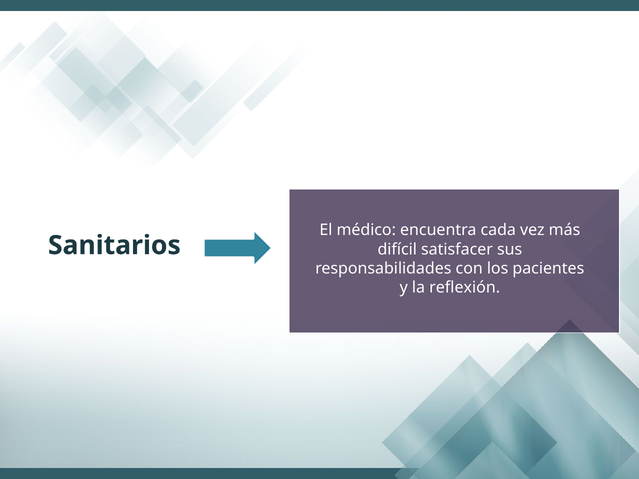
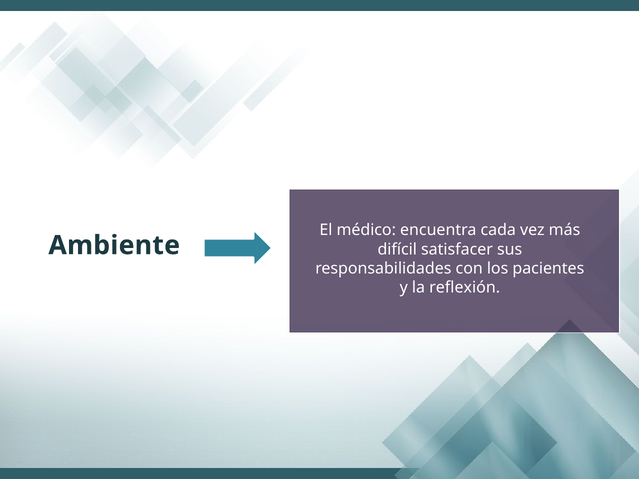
Sanitarios: Sanitarios -> Ambiente (114, 245)
